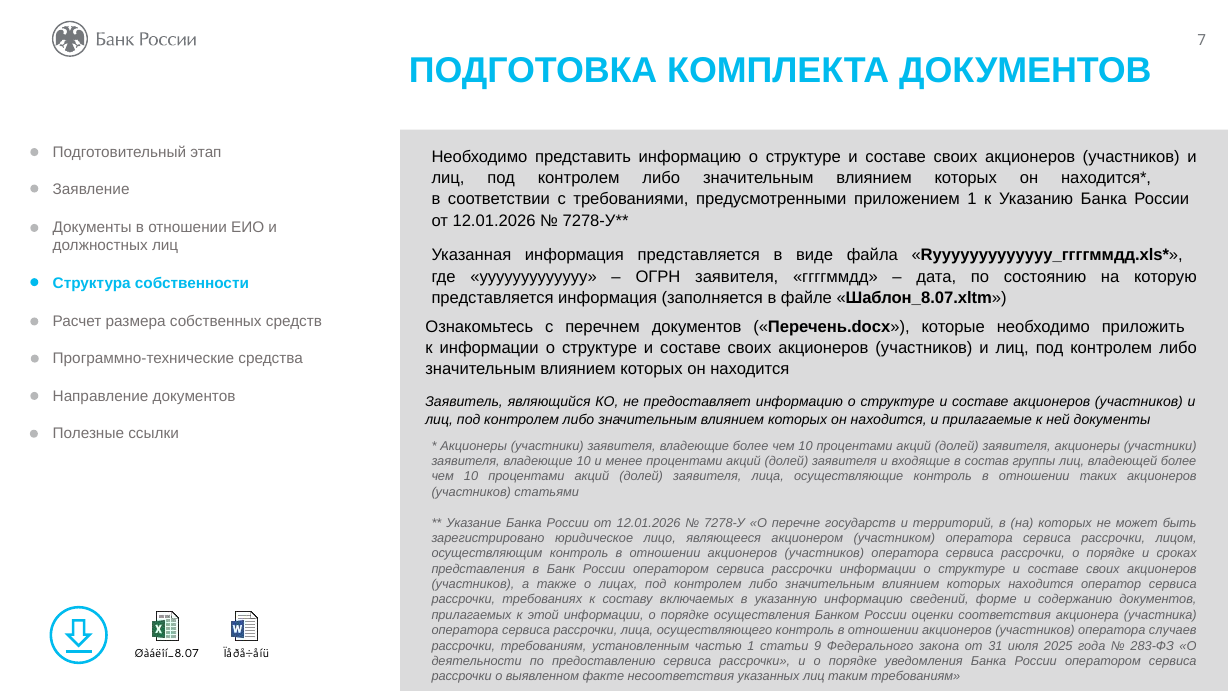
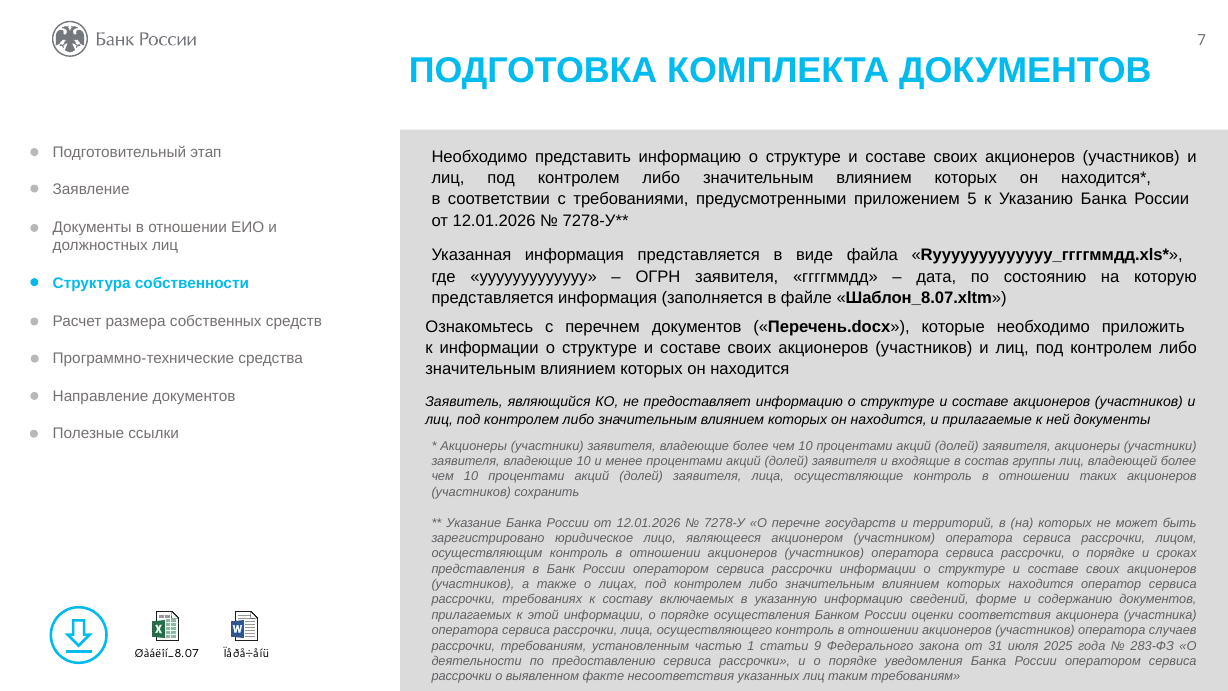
приложением 1: 1 -> 5 (972, 199)
статьями: статьями -> сохранить (547, 492)
